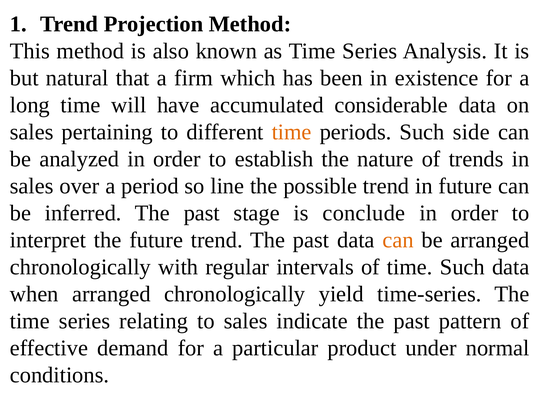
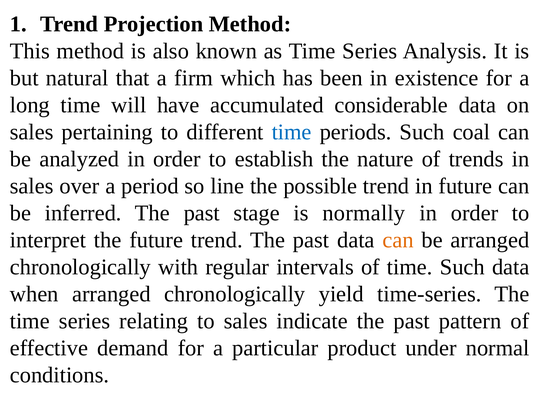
time colour: orange -> blue (292, 132)
side: side -> coal (471, 132)
conclude: conclude -> normally (364, 213)
